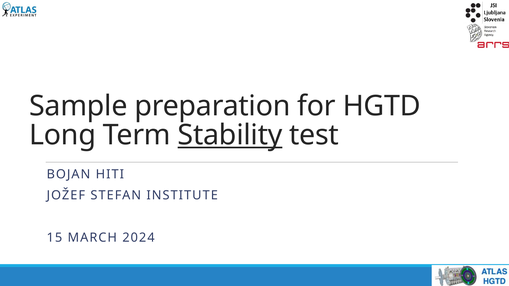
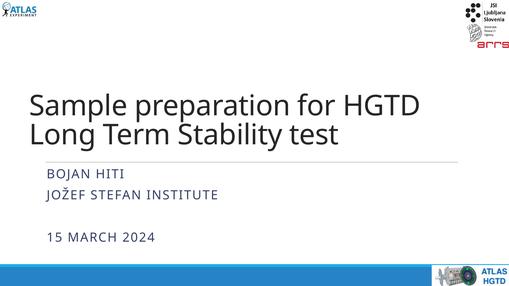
Stability underline: present -> none (230, 135)
